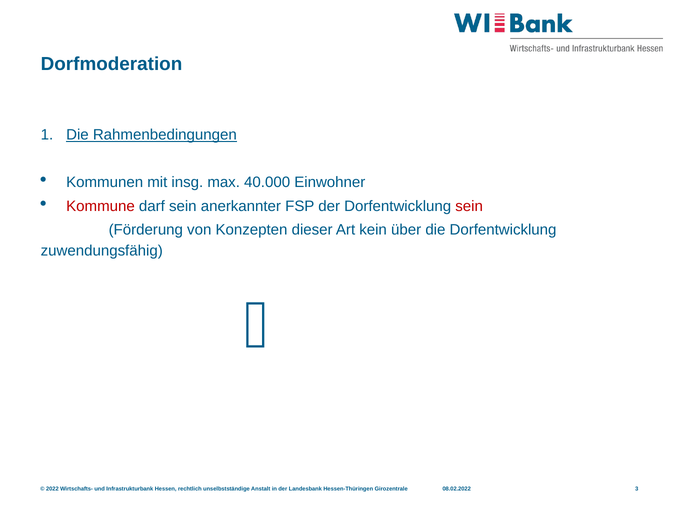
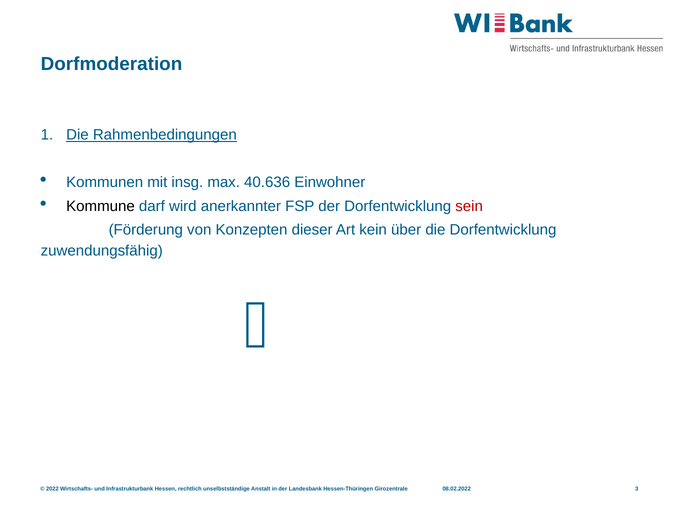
40.000: 40.000 -> 40.636 (267, 182)
Kommune colour: red -> black (101, 206)
darf sein: sein -> wird (183, 206)
